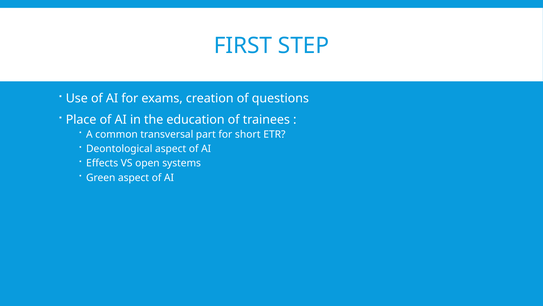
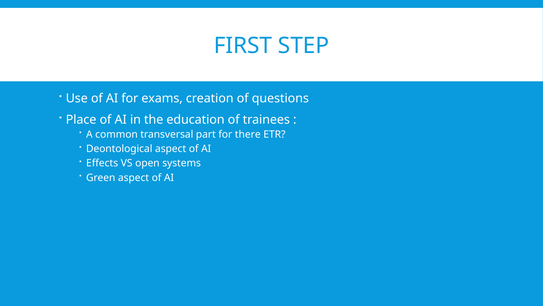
short: short -> there (248, 134)
